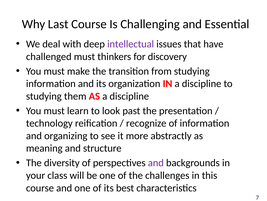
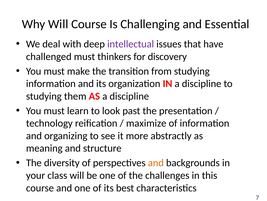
Why Last: Last -> Will (58, 24)
recognize: recognize -> maximize (146, 123)
and colour: purple -> orange (156, 162)
